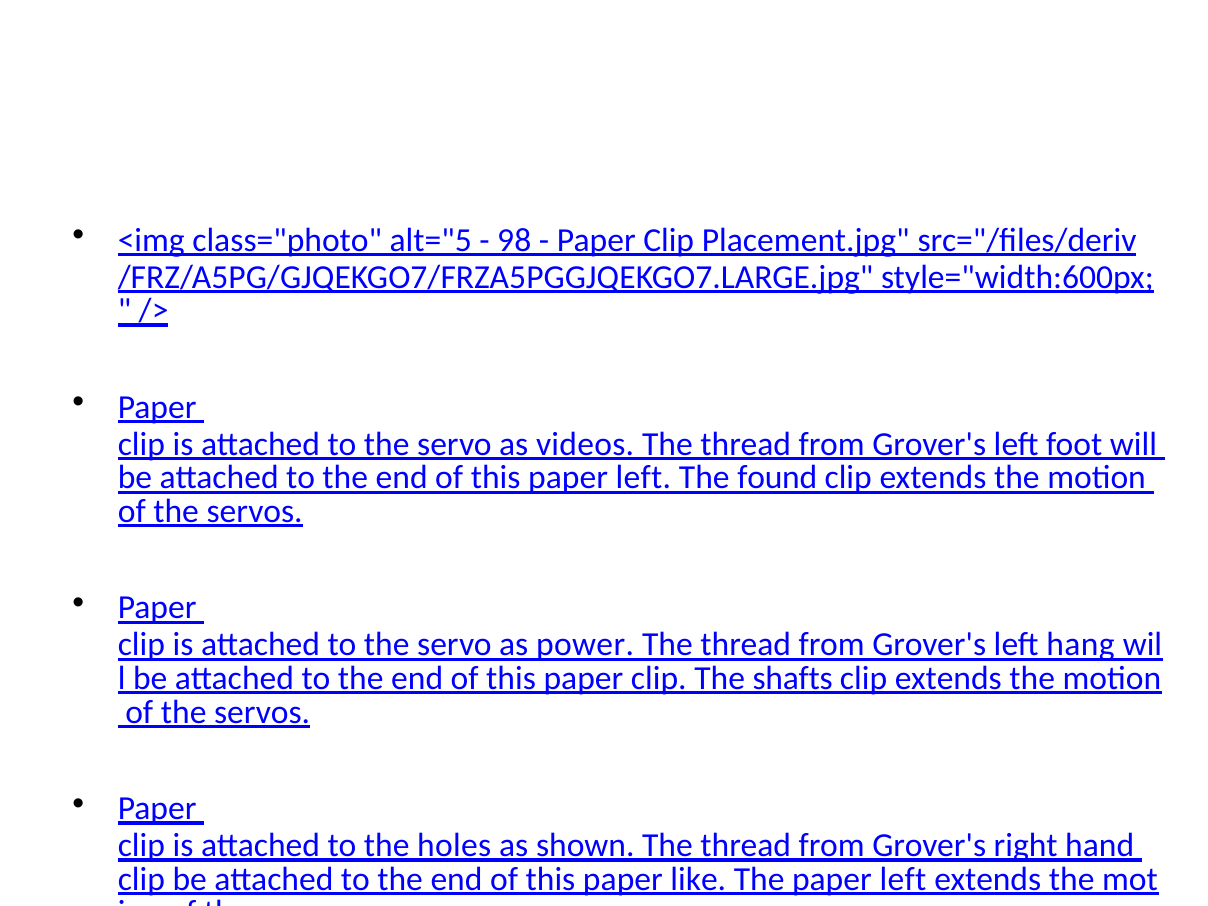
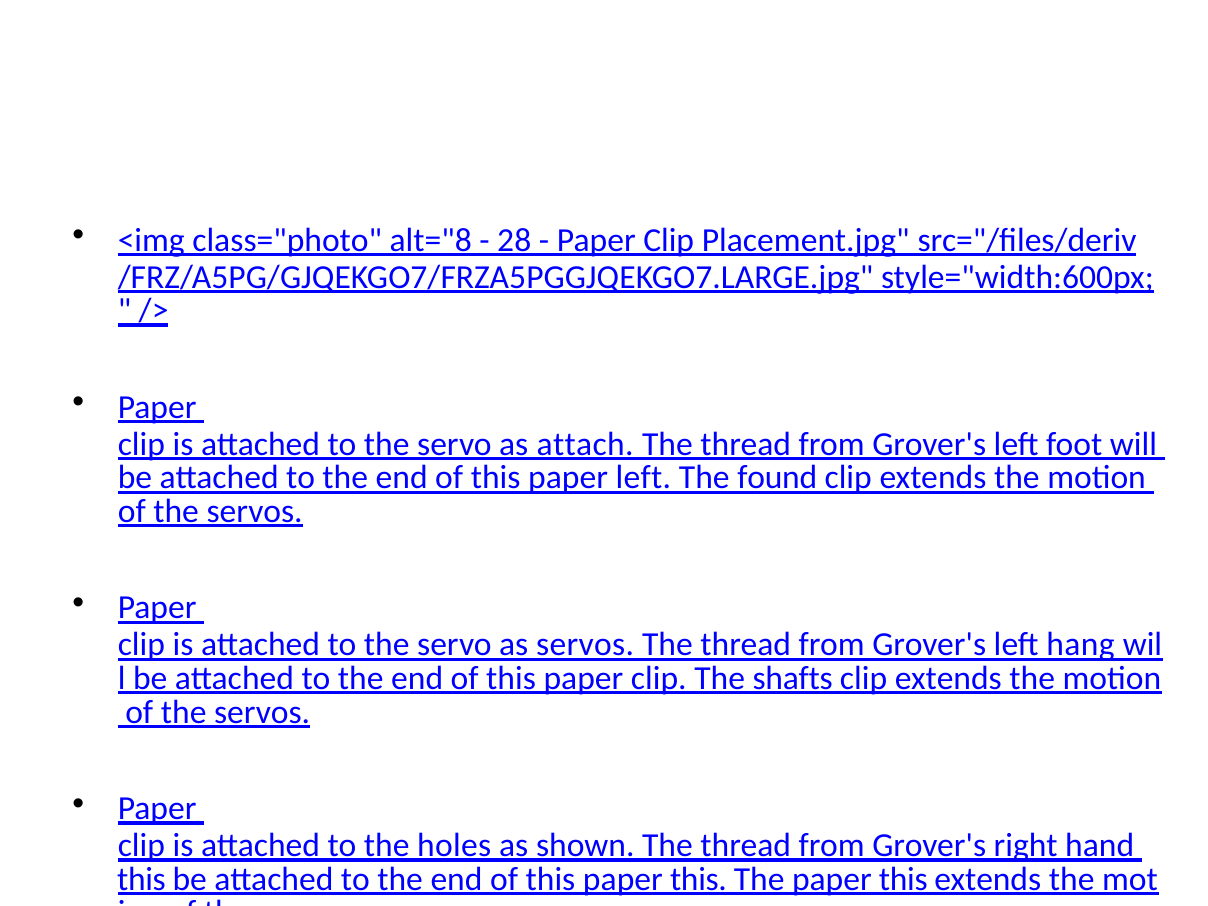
alt="5: alt="5 -> alt="8 (431, 240)
98: 98 -> 28 (514, 240)
videos: videos -> attach (585, 444)
as power: power -> servos (585, 645)
clip: clip -> this (142, 879)
this paper like: like -> this (698, 879)
The paper left: left -> this (903, 879)
